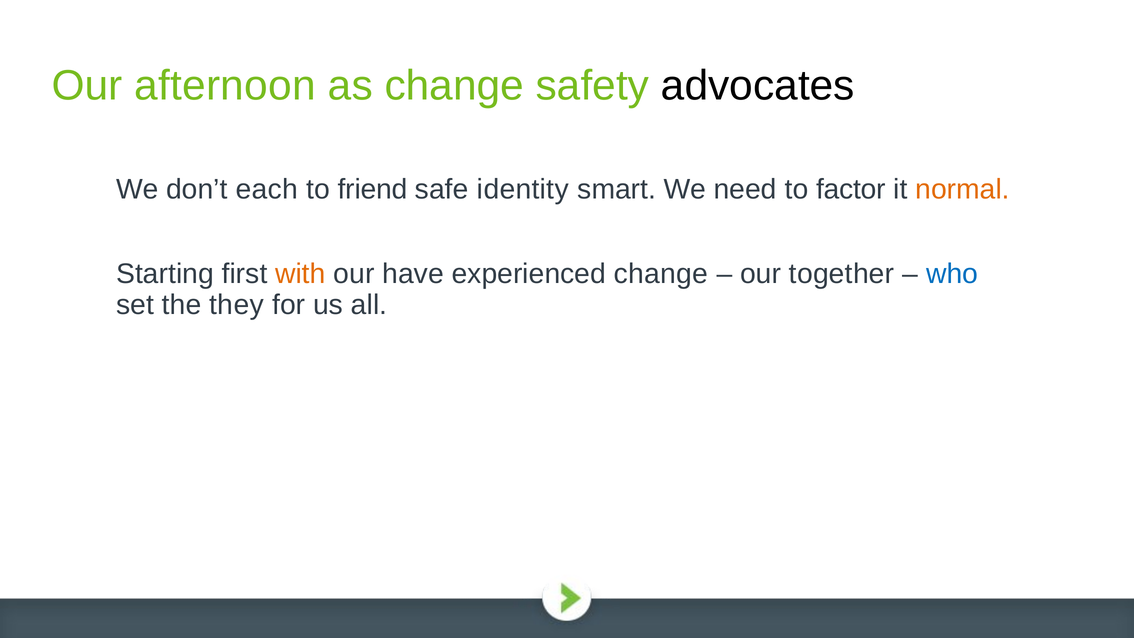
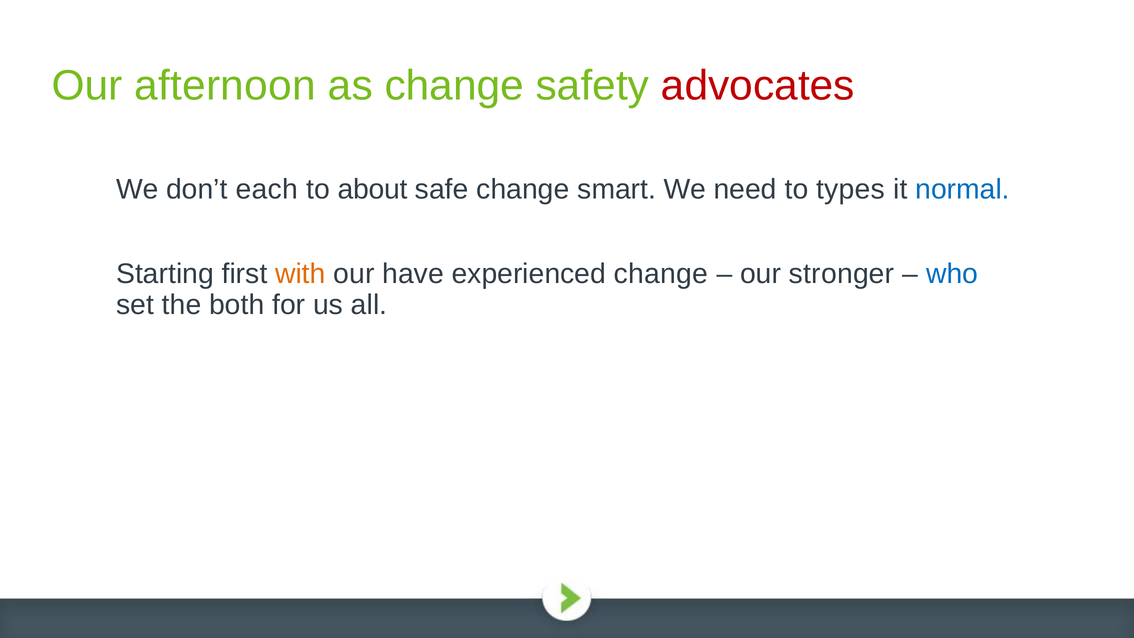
advocates colour: black -> red (758, 85)
friend: friend -> about (373, 189)
safe identity: identity -> change (523, 189)
factor: factor -> types (851, 189)
normal colour: orange -> blue (963, 189)
together: together -> stronger (842, 274)
they: they -> both (237, 305)
